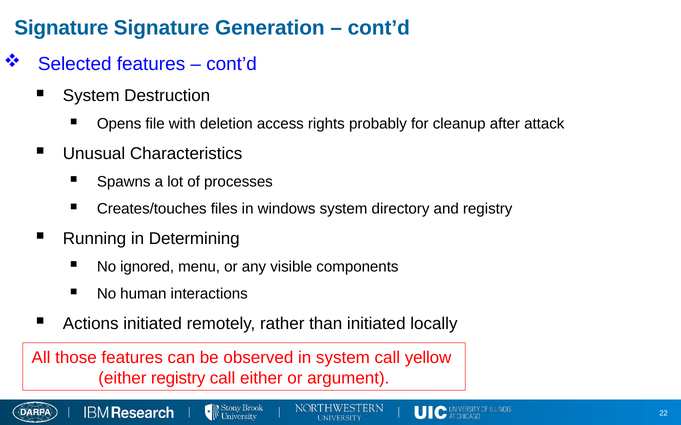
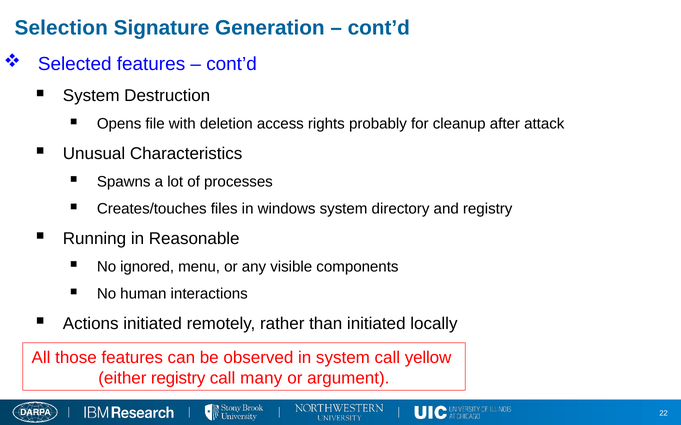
Signature: Signature -> Selection (61, 28)
Determining: Determining -> Reasonable (194, 239)
call either: either -> many (261, 379)
